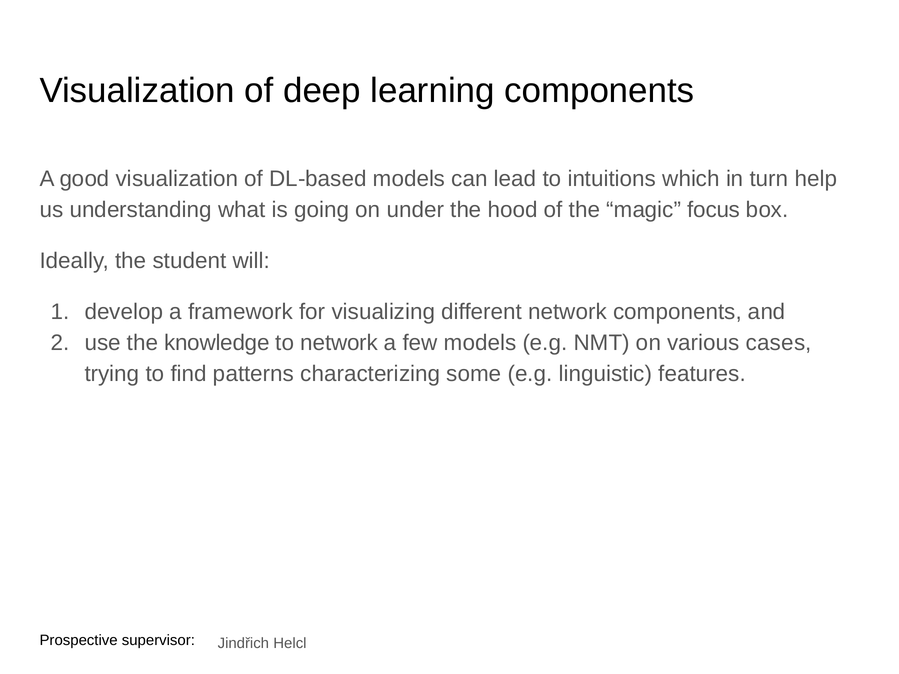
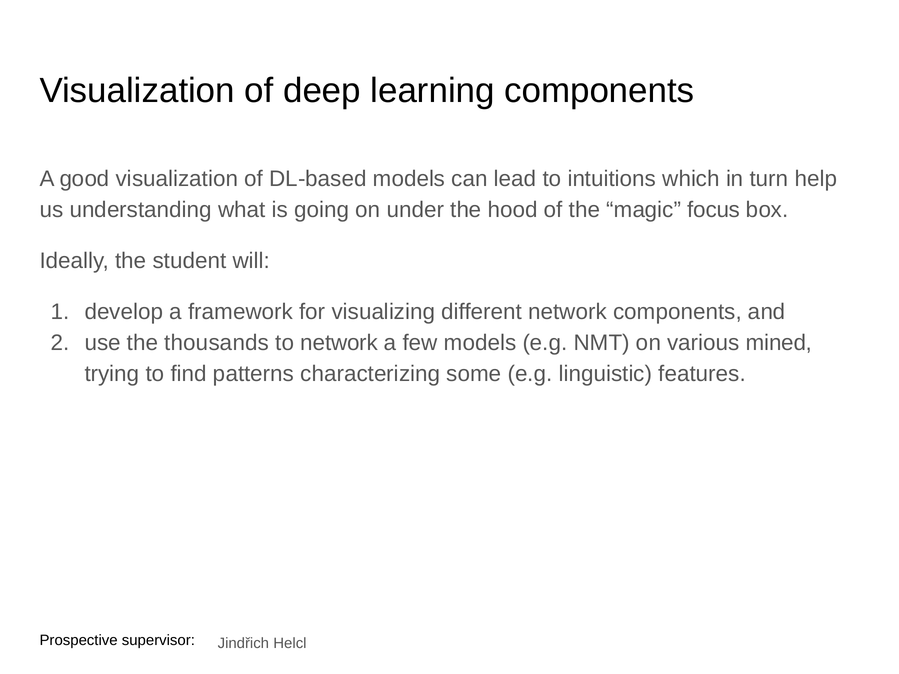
knowledge: knowledge -> thousands (217, 343)
cases: cases -> mined (779, 343)
